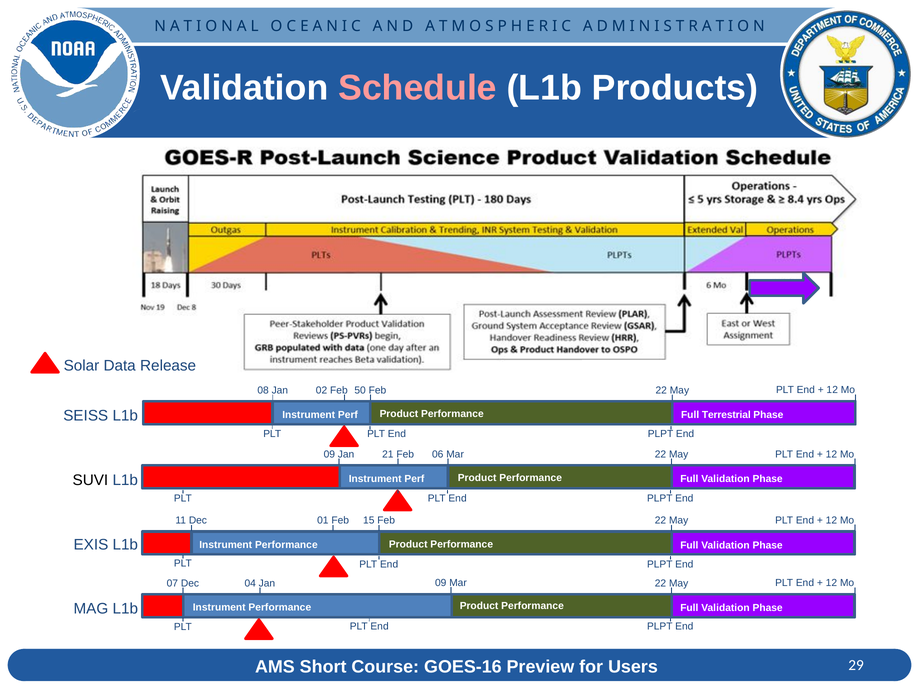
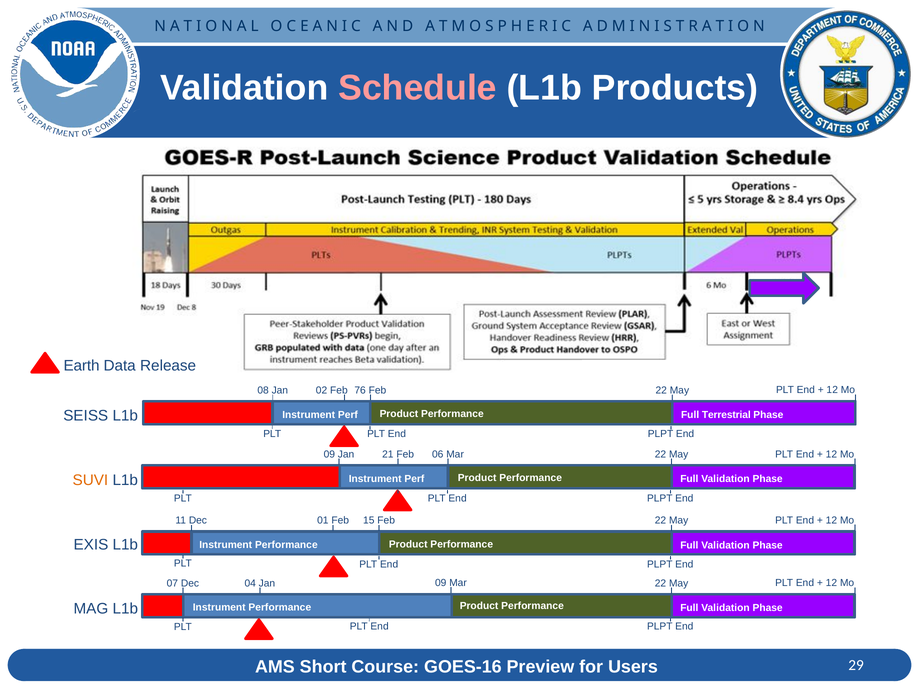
Solar: Solar -> Earth (82, 366)
50: 50 -> 76 (360, 390)
SUVI colour: black -> orange (90, 480)
